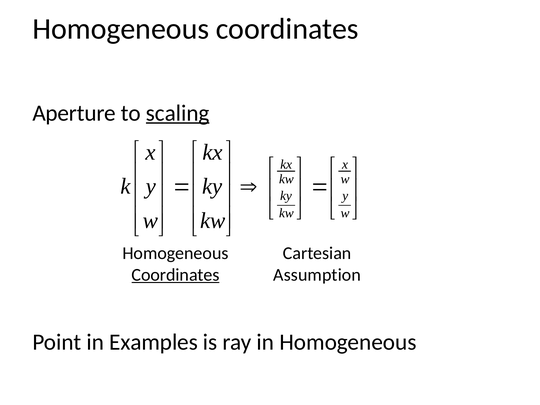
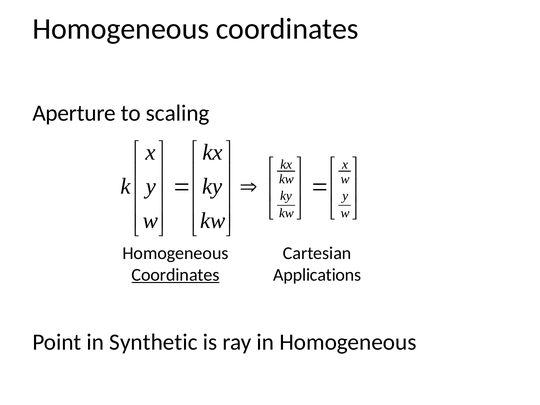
scaling underline: present -> none (178, 113)
Assumption: Assumption -> Applications (317, 275)
Examples: Examples -> Synthetic (153, 342)
